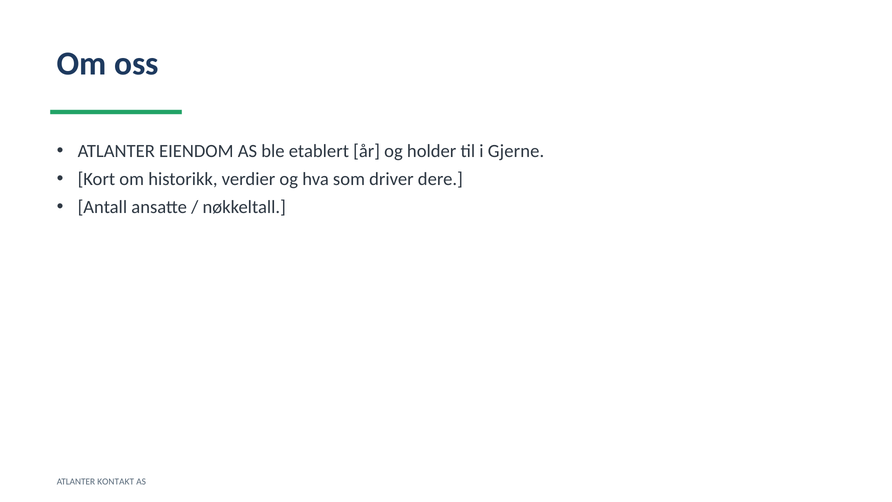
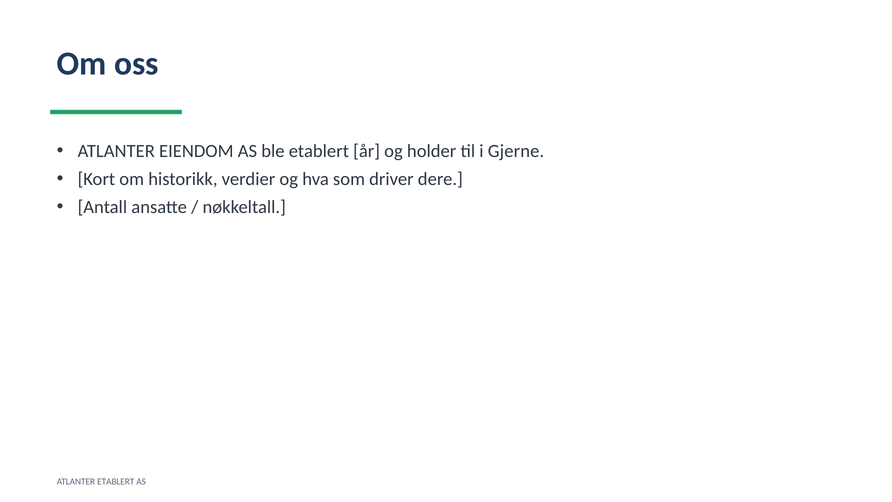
ATLANTER KONTAKT: KONTAKT -> ETABLERT (116, 481)
